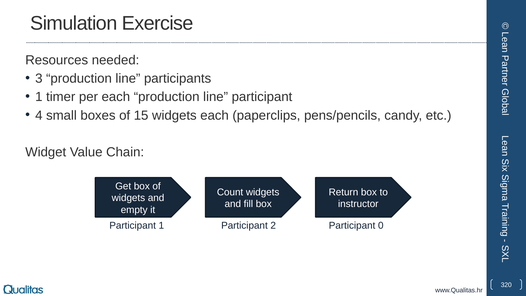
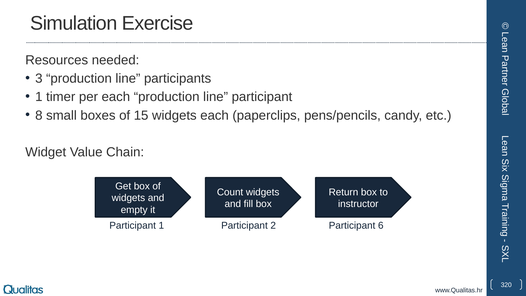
4: 4 -> 8 (39, 115)
0: 0 -> 6 (381, 226)
